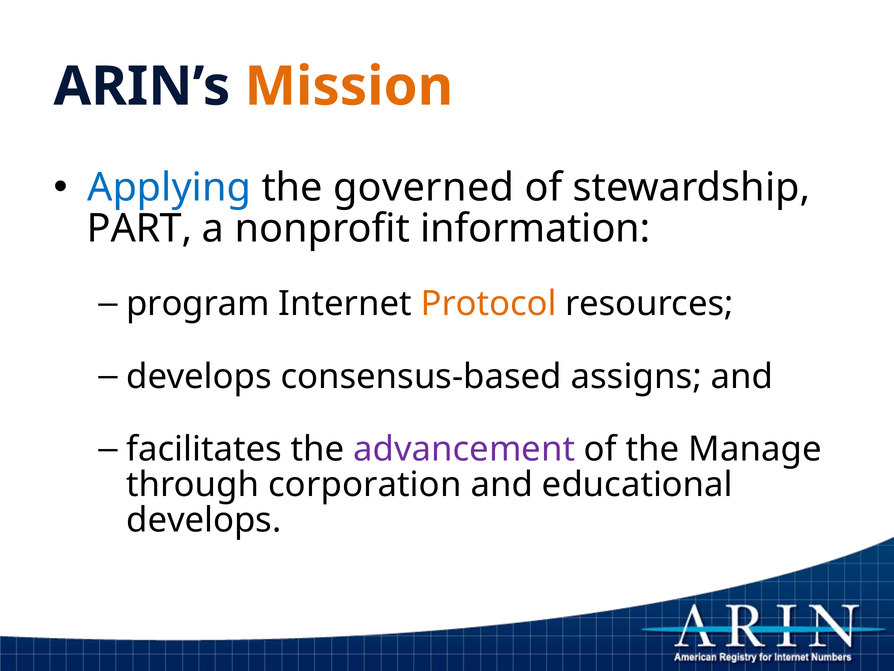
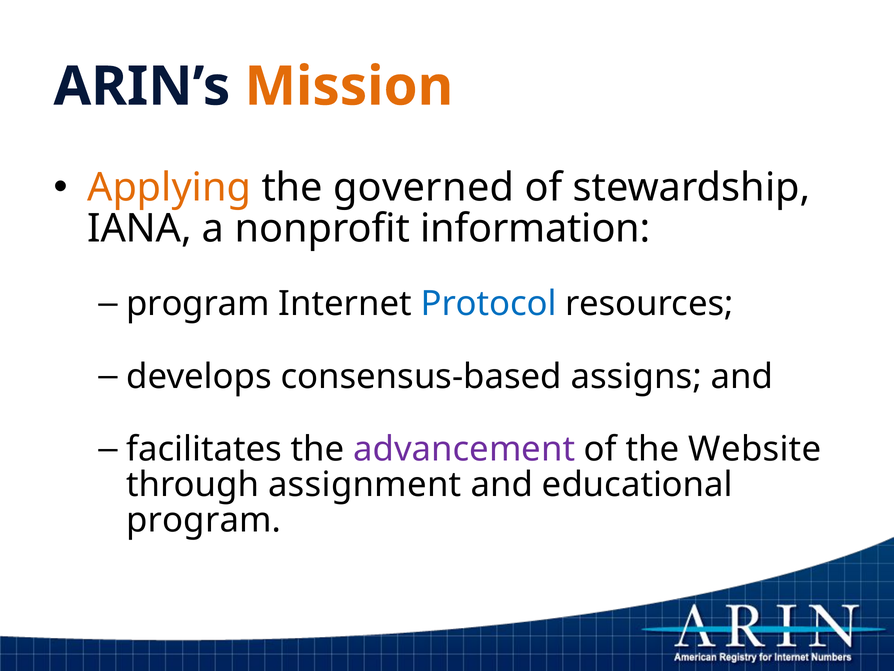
Applying colour: blue -> orange (169, 188)
PART: PART -> IANA (139, 228)
Protocol colour: orange -> blue (489, 304)
Manage: Manage -> Website (755, 449)
corporation: corporation -> assignment (365, 485)
develops: develops -> program (204, 520)
